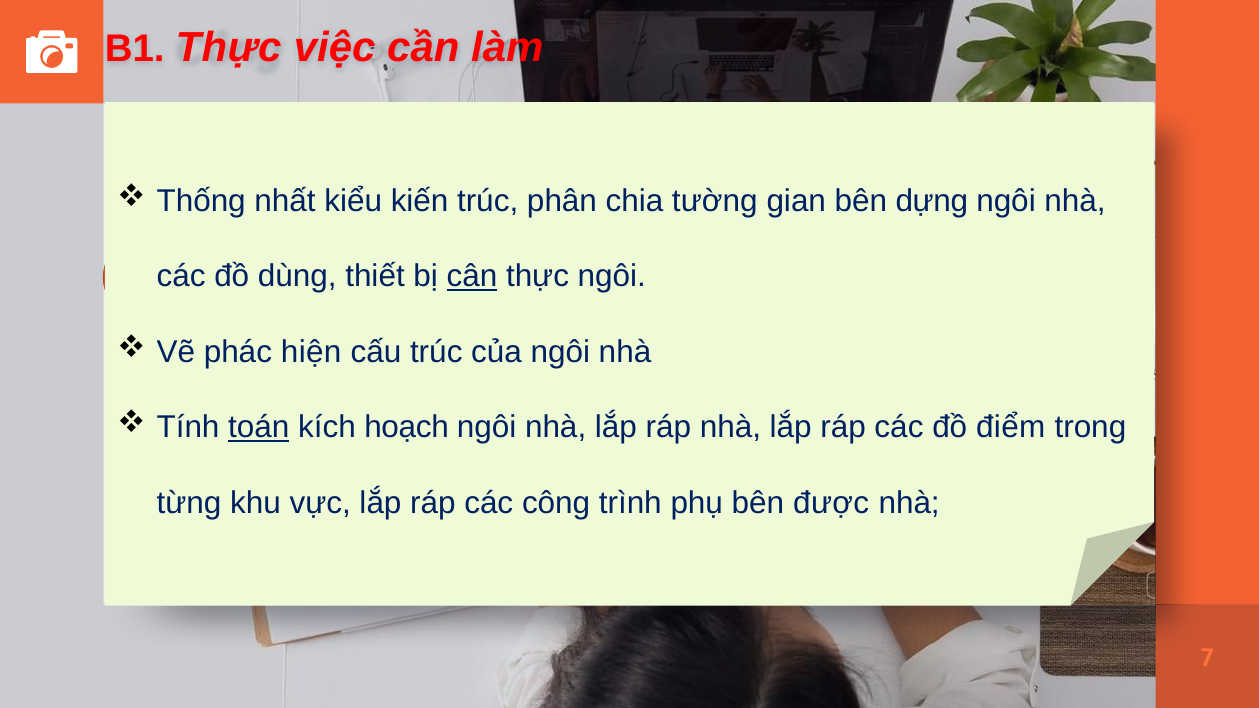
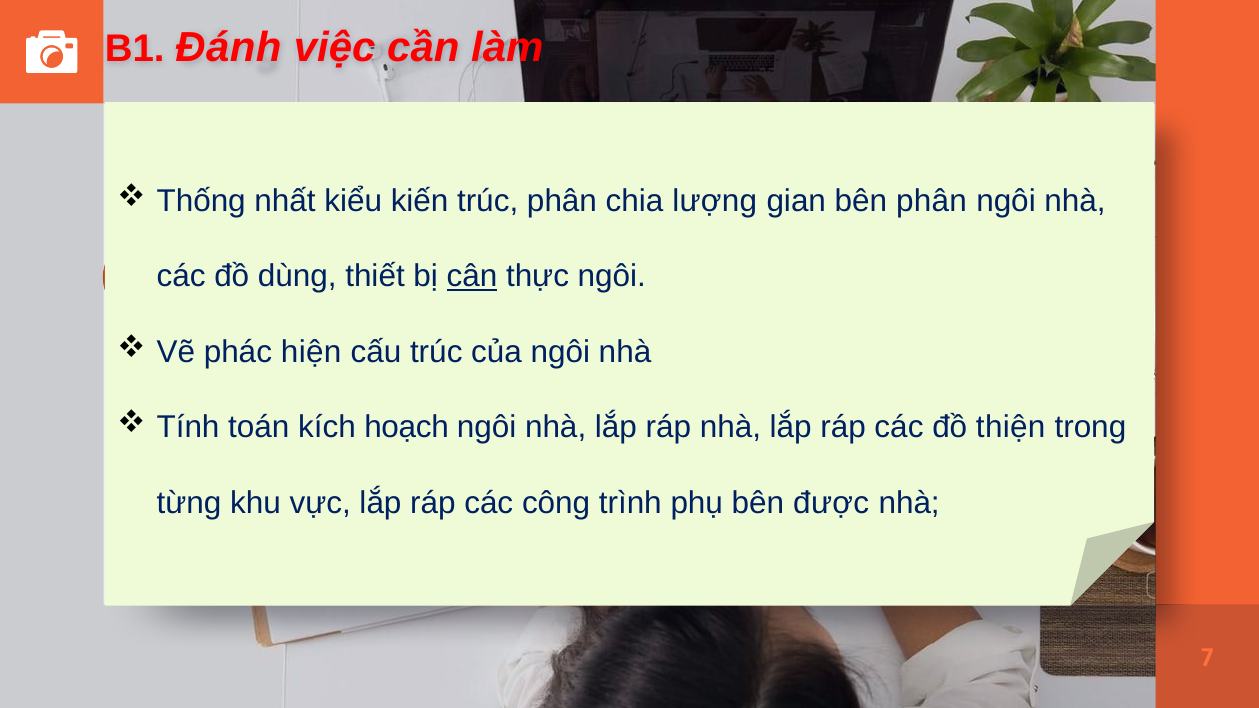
B1 Thực: Thực -> Đánh (229, 47)
tường: tường -> lượng (715, 201)
bên dựng: dựng -> phân (932, 201)
toán underline: present -> none (259, 428)
điểm: điểm -> thiện (1011, 428)
